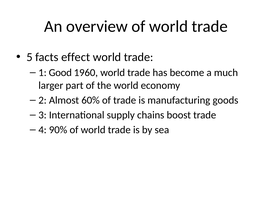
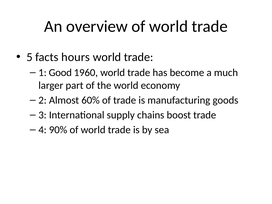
effect: effect -> hours (76, 57)
